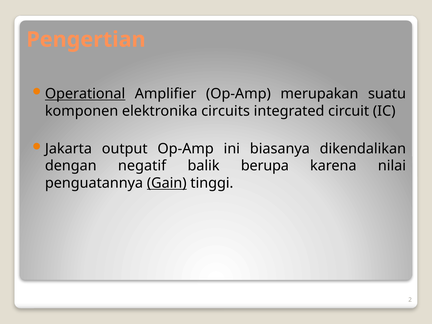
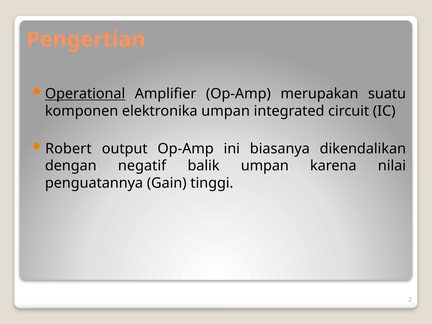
elektronika circuits: circuits -> umpan (226, 111)
Jakarta: Jakarta -> Robert (68, 149)
balik berupa: berupa -> umpan (265, 166)
Gain underline: present -> none (167, 183)
